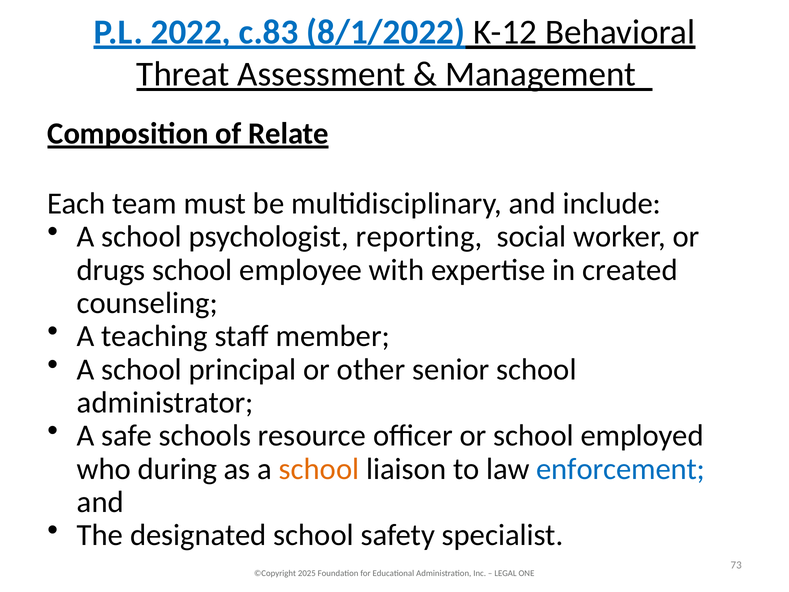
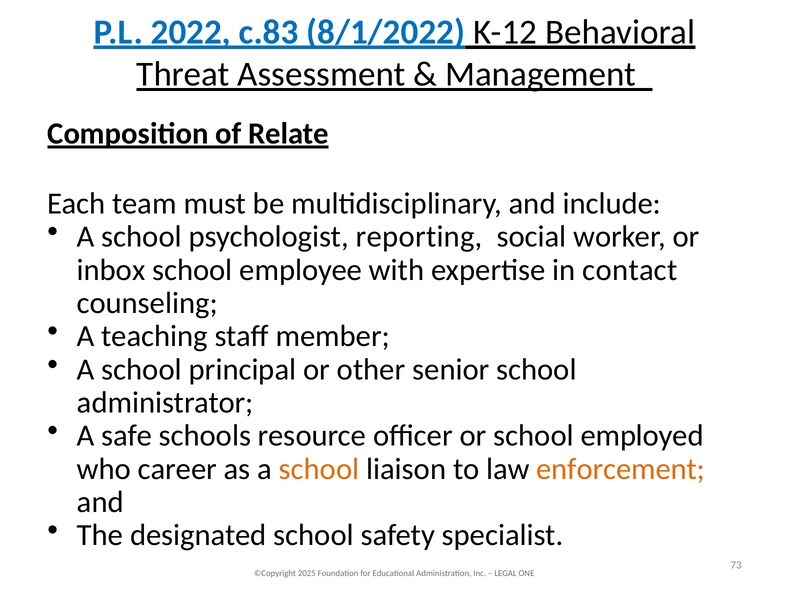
drugs: drugs -> inbox (111, 270)
created: created -> contact (630, 270)
during: during -> career (177, 469)
enforcement colour: blue -> orange (621, 469)
